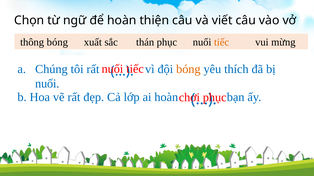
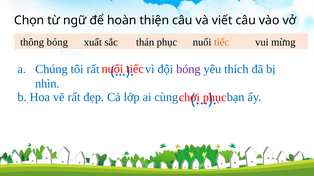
bóng colour: orange -> purple (188, 69)
nuối: nuối -> nhìn (47, 84)
ai hoàn: hoàn -> cùng (166, 98)
